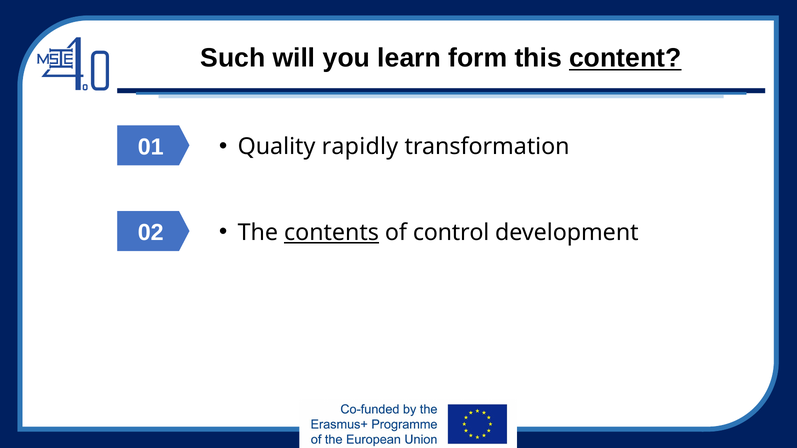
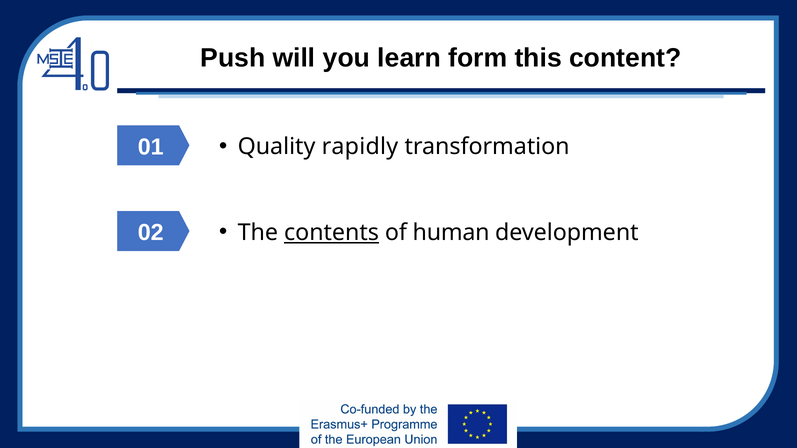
Such: Such -> Push (233, 58)
content underline: present -> none (625, 58)
control: control -> human (451, 233)
